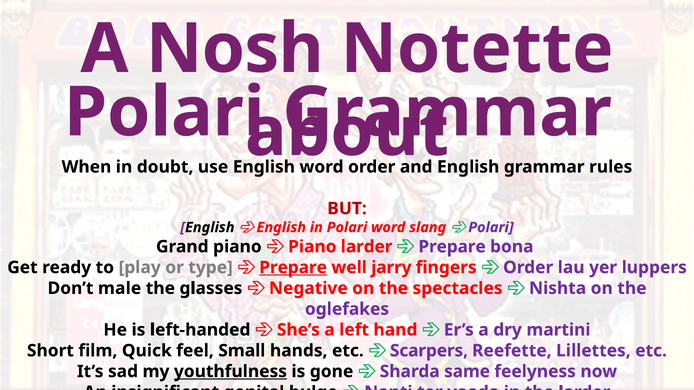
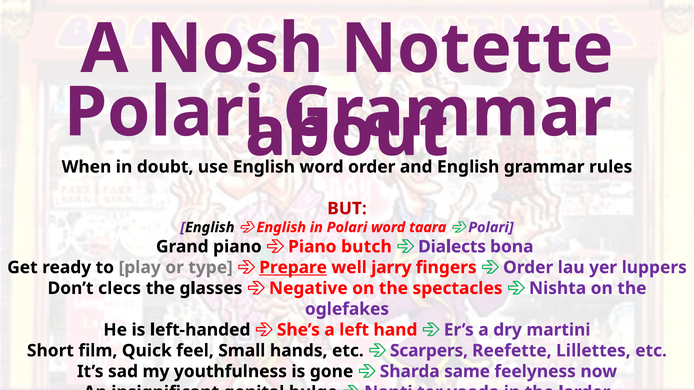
slang: slang -> taara (428, 228)
Piano larder: larder -> butch (366, 247)
Prepare: Prepare -> Dialects (452, 247)
male: male -> clecs (120, 289)
youthfulness underline: present -> none (230, 372)
